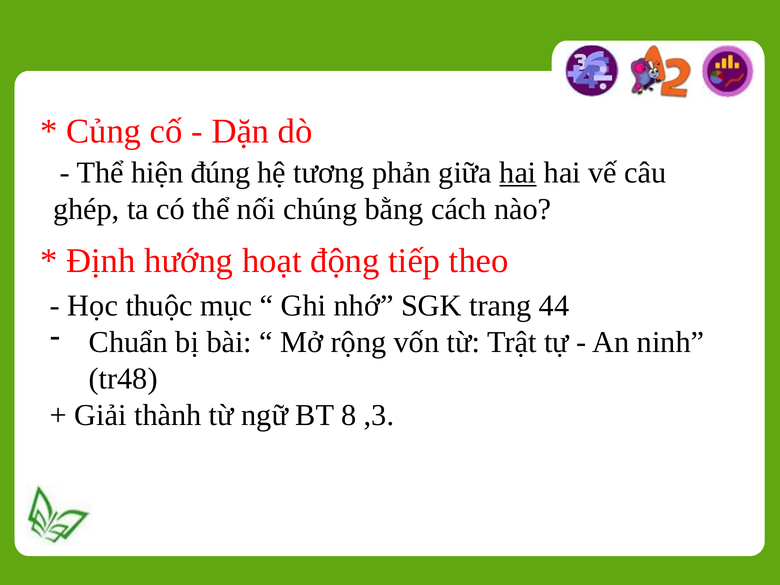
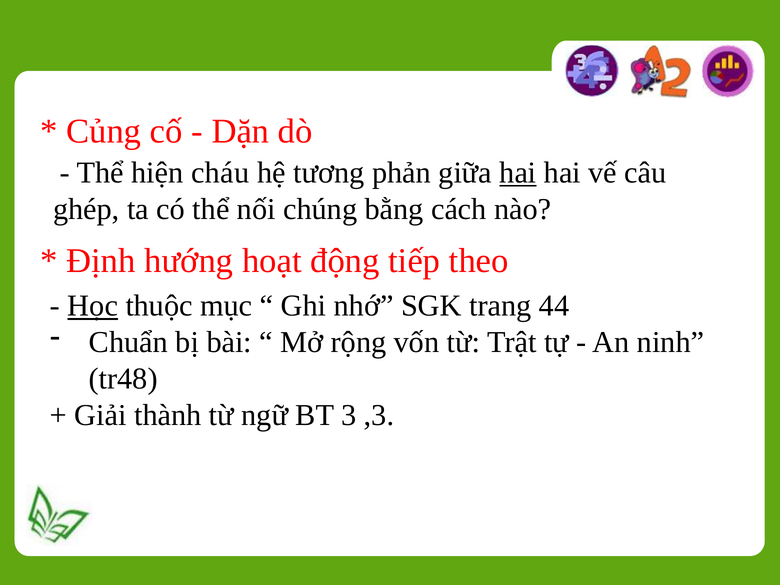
đúng: đúng -> cháu (220, 173)
Học underline: none -> present (93, 306)
8: 8 -> 3 (349, 415)
